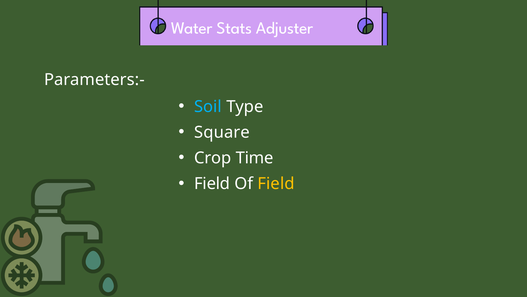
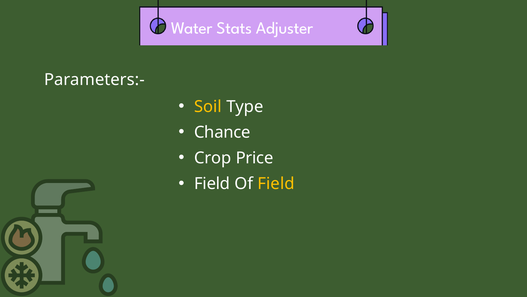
Soil colour: light blue -> yellow (208, 106)
Square: Square -> Chance (222, 132)
Time: Time -> Price (255, 158)
